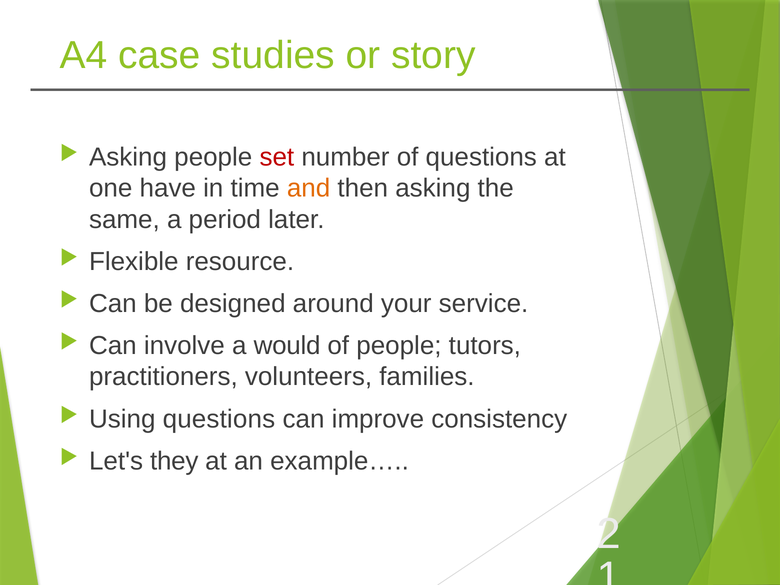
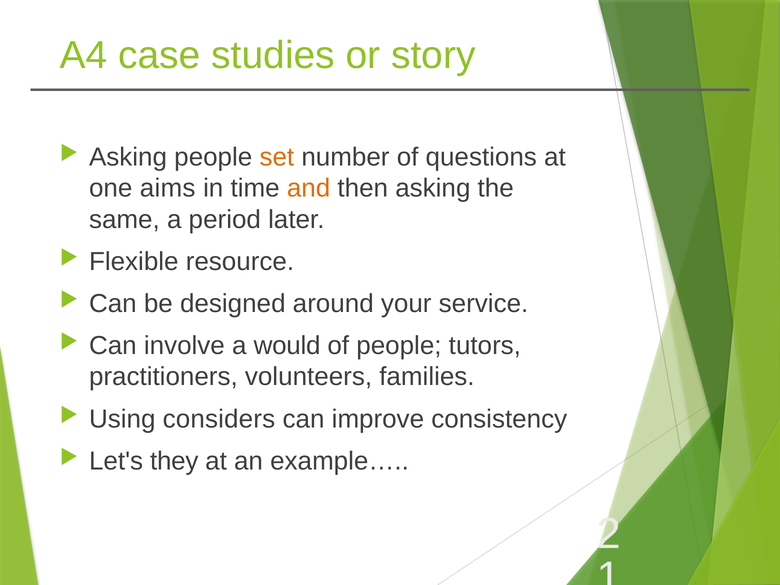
set colour: red -> orange (277, 157)
have: have -> aims (168, 188)
Using questions: questions -> considers (219, 419)
